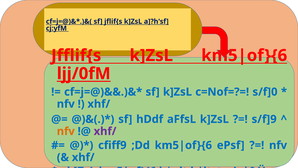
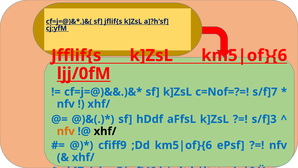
s/f]0: s/f]0 -> s/f]7 (265, 92)
s/f]9: s/f]9 -> s/f]3 (264, 119)
xhf/ colour: purple -> black (105, 131)
